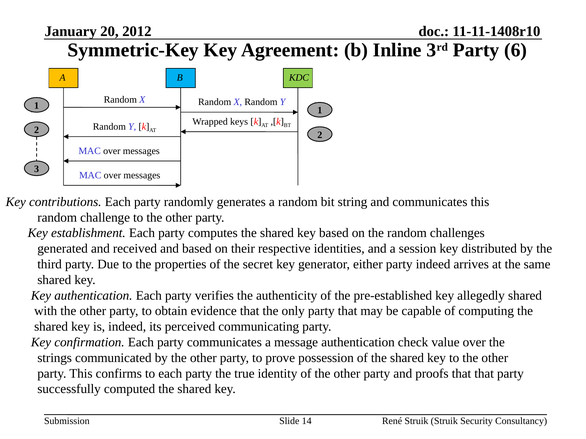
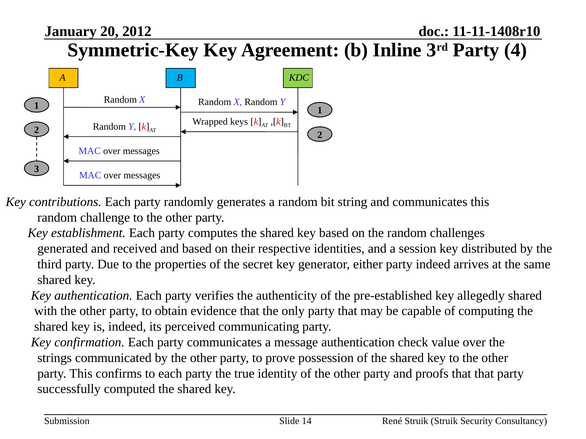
6: 6 -> 4 (516, 50)
